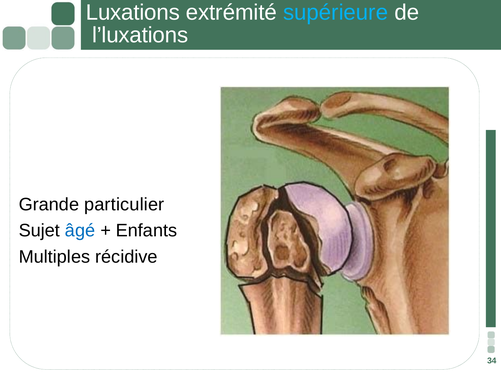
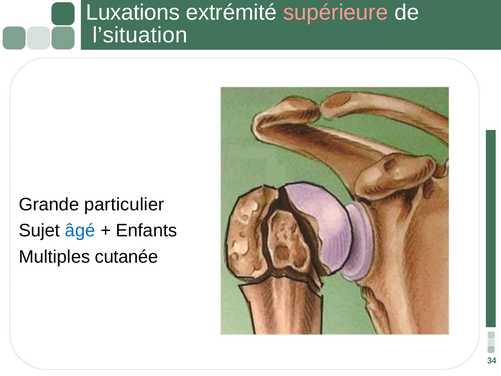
supérieure colour: light blue -> pink (336, 12)
l’luxations: l’luxations -> l’situation (140, 35)
récidive: récidive -> cutanée (126, 257)
